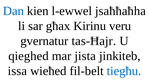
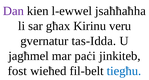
Dan colour: blue -> purple (13, 11)
tas-Ħajr: tas-Ħajr -> tas-Idda (94, 41)
qieghed: qieghed -> jagħmel (29, 56)
jista: jista -> paċi (85, 56)
issa: issa -> fost (17, 71)
